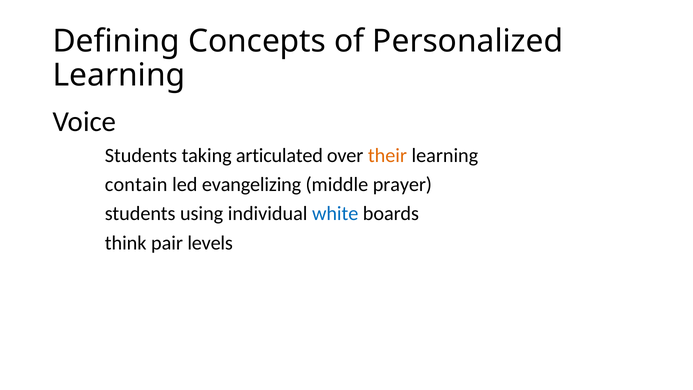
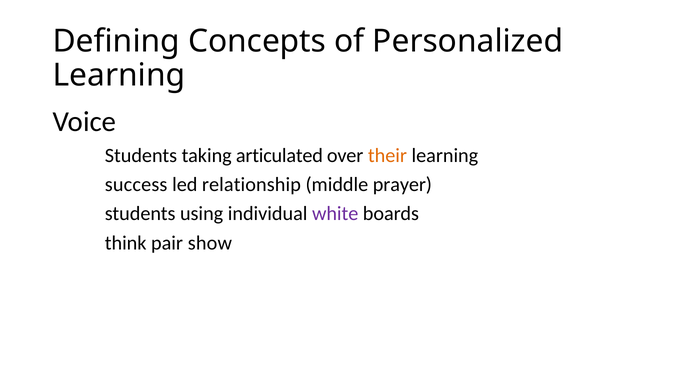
contain: contain -> success (136, 185)
evangelizing: evangelizing -> relationship (251, 185)
white colour: blue -> purple (335, 214)
levels: levels -> show (210, 243)
